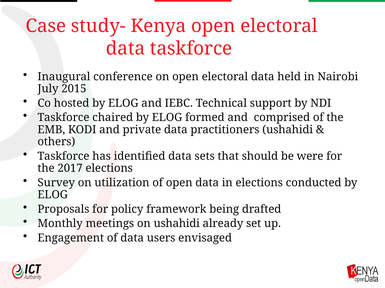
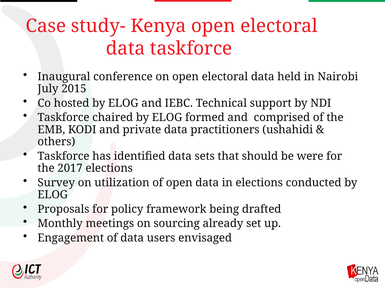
on ushahidi: ushahidi -> sourcing (177, 224)
